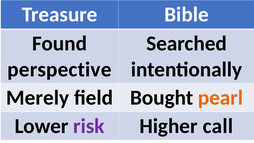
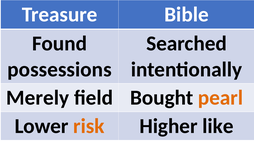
perspective: perspective -> possessions (59, 69)
risk colour: purple -> orange (89, 126)
call: call -> like (218, 126)
